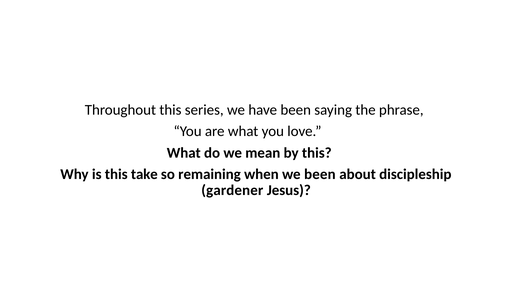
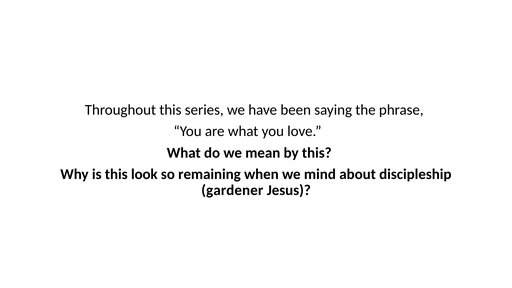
take: take -> look (144, 174)
we been: been -> mind (320, 174)
